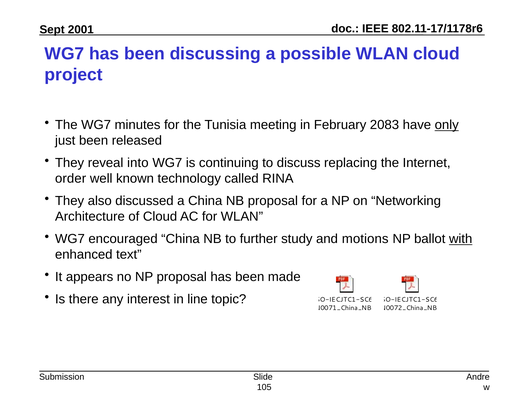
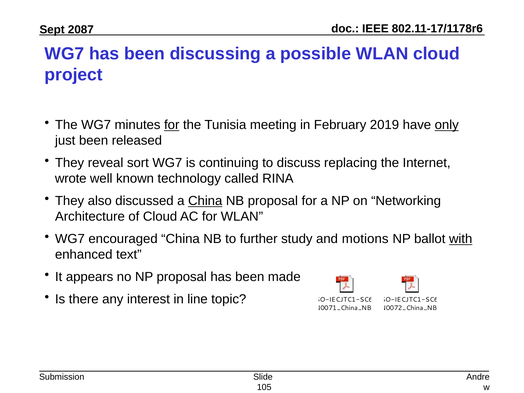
2001: 2001 -> 2087 (81, 30)
for underline: none -> present (172, 125)
2083: 2083 -> 2019 (384, 125)
into: into -> sort (138, 163)
order: order -> wrote (71, 179)
China underline: none -> present (205, 201)
